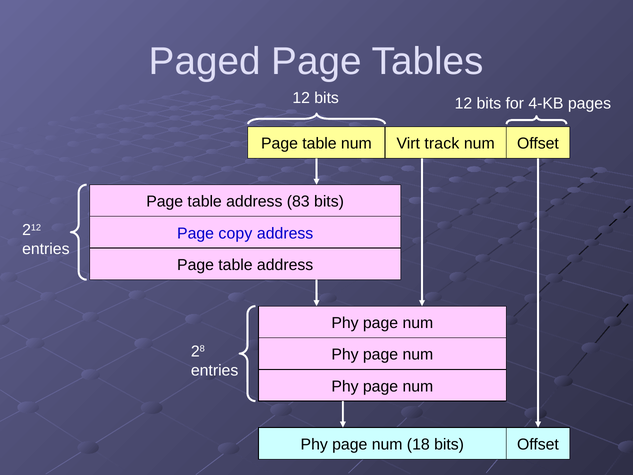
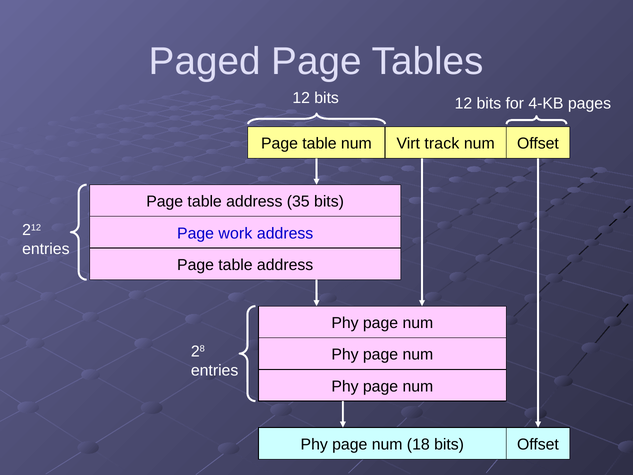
83: 83 -> 35 (298, 202)
copy: copy -> work (235, 233)
